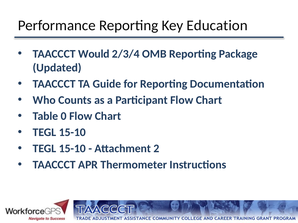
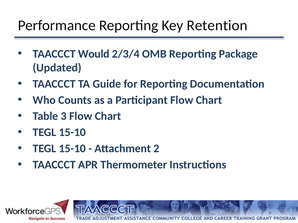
Education: Education -> Retention (217, 25)
0: 0 -> 3 (64, 116)
